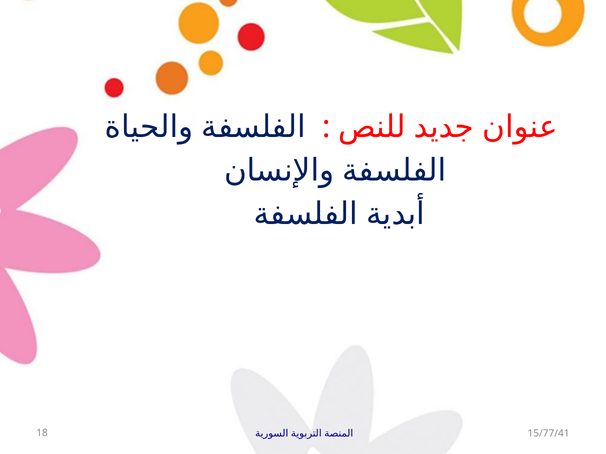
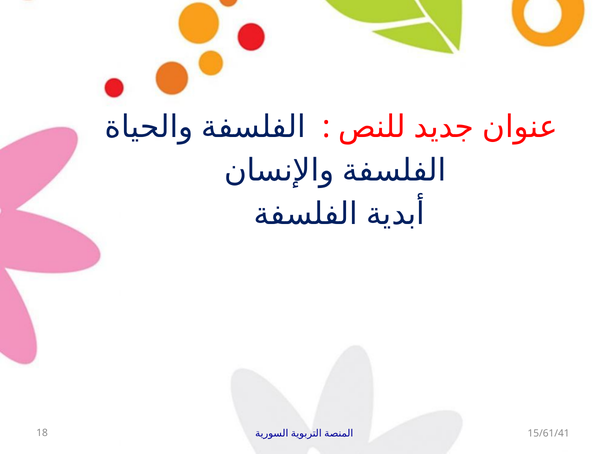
15/77/41: 15/77/41 -> 15/61/41 (549, 434)
